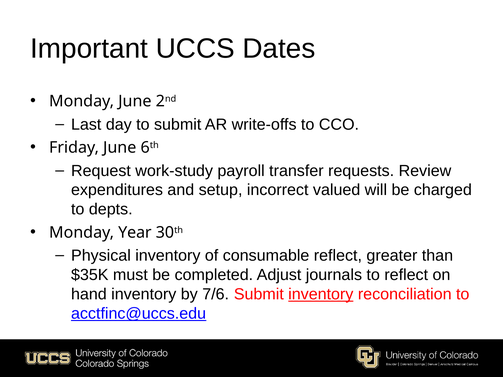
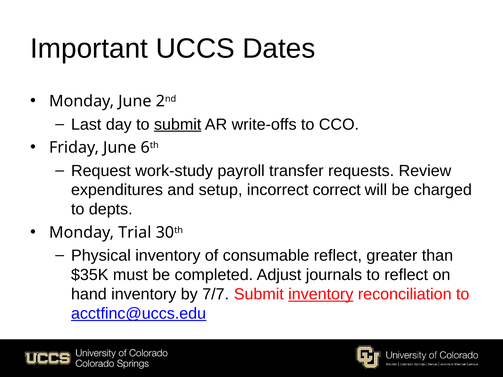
submit underline: none -> present (178, 124)
valued: valued -> correct (337, 190)
Year: Year -> Trial (135, 233)
7/6: 7/6 -> 7/7 (216, 294)
